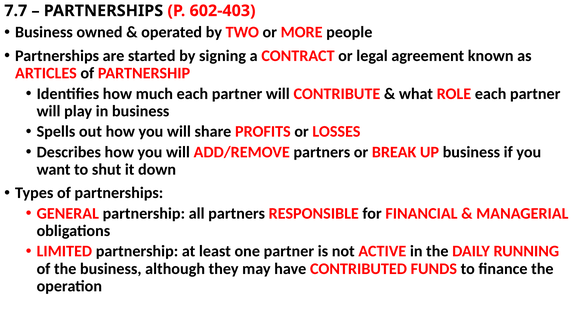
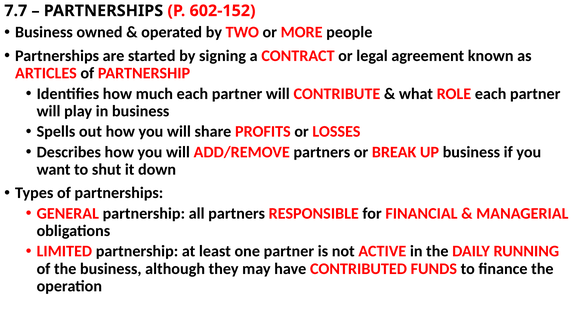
602-403: 602-403 -> 602-152 (223, 11)
